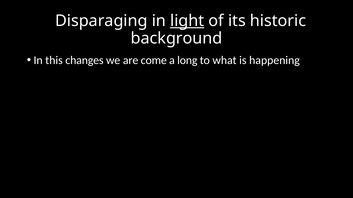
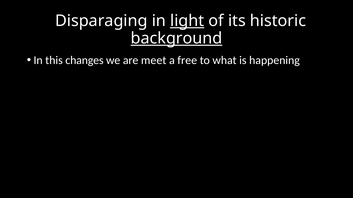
background underline: none -> present (176, 38)
come: come -> meet (154, 60)
long: long -> free (187, 60)
